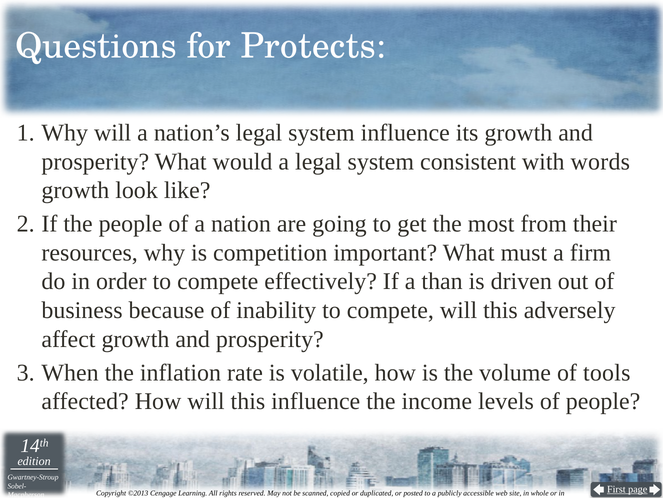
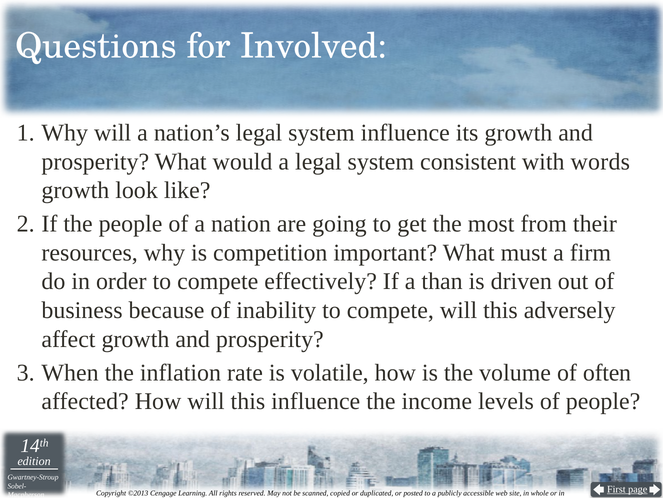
Protects: Protects -> Involved (314, 46)
tools: tools -> often (607, 372)
